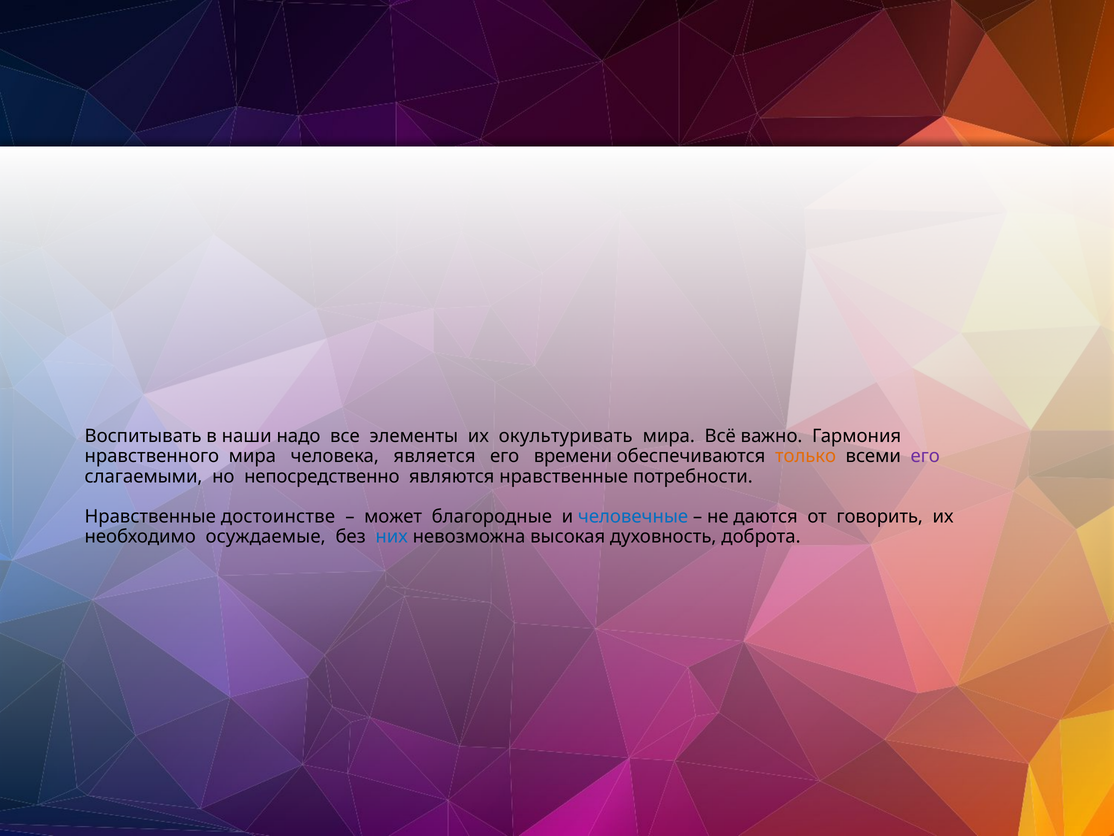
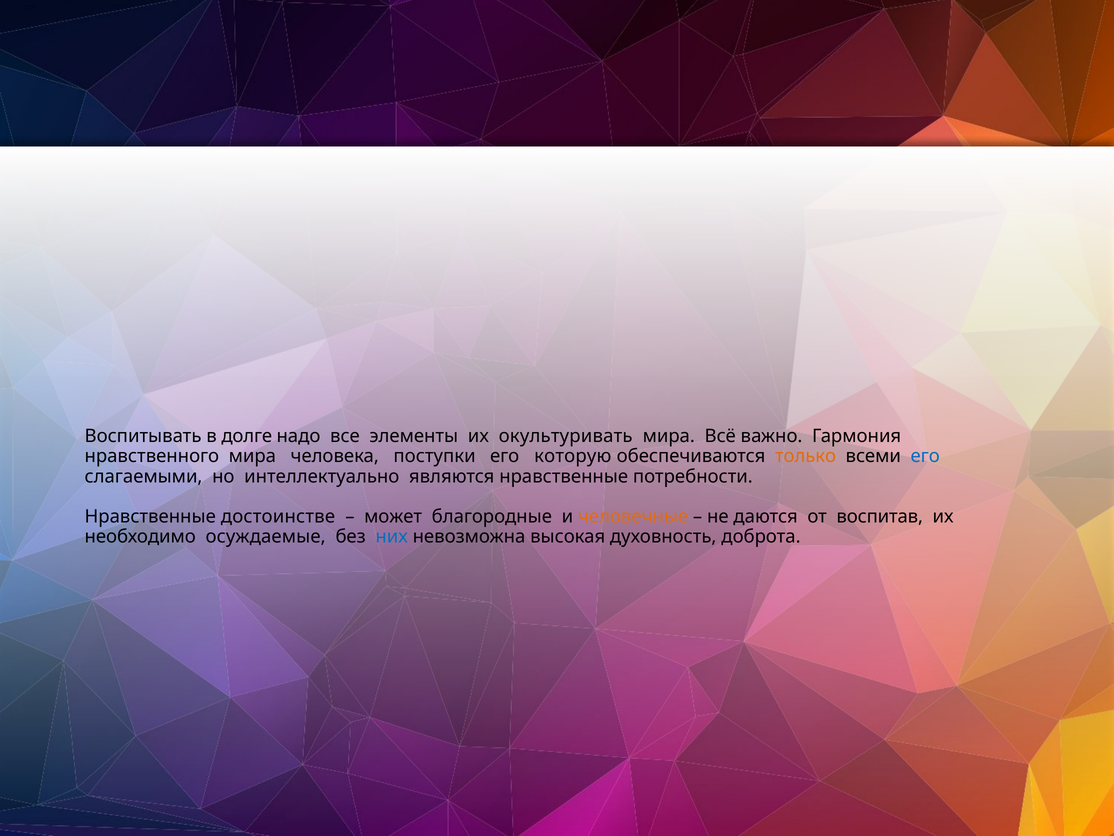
наши: наши -> долге (247, 436)
является: является -> поступки (435, 456)
времени: времени -> которую (573, 456)
его colour: purple -> blue (925, 456)
непосредственно: непосредственно -> интеллектуально (322, 476)
человечные colour: blue -> orange (633, 516)
говорить: говорить -> воспитав (880, 516)
